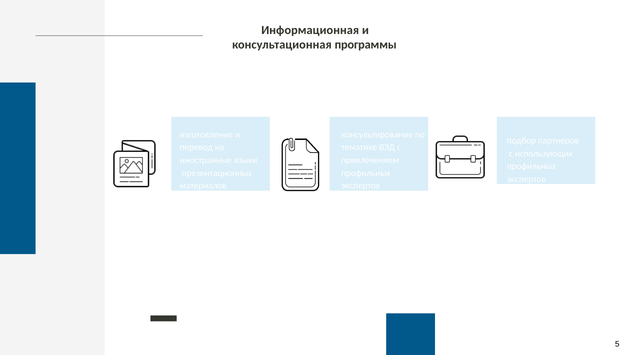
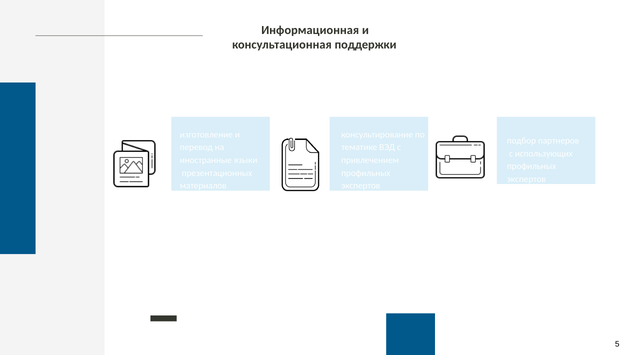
программы: программы -> поддержки (366, 45)
